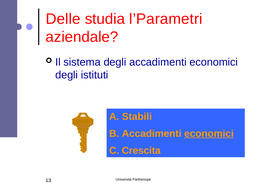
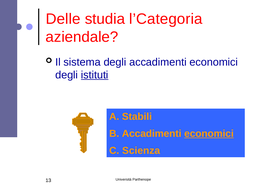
l’Parametri: l’Parametri -> l’Categoria (166, 19)
istituti underline: none -> present (95, 75)
Crescita: Crescita -> Scienza (141, 151)
